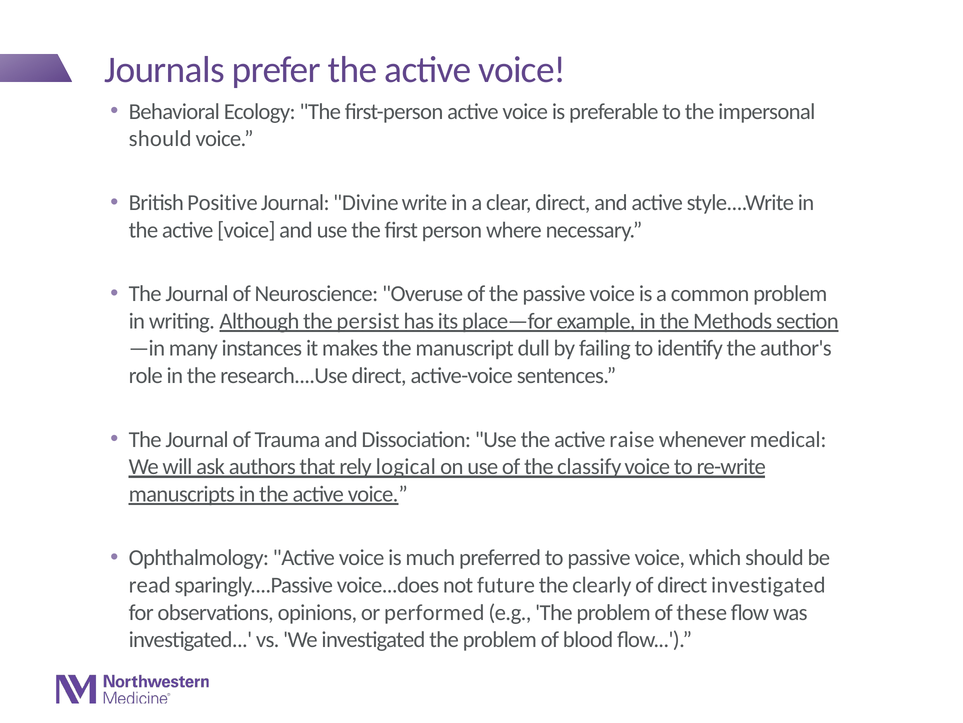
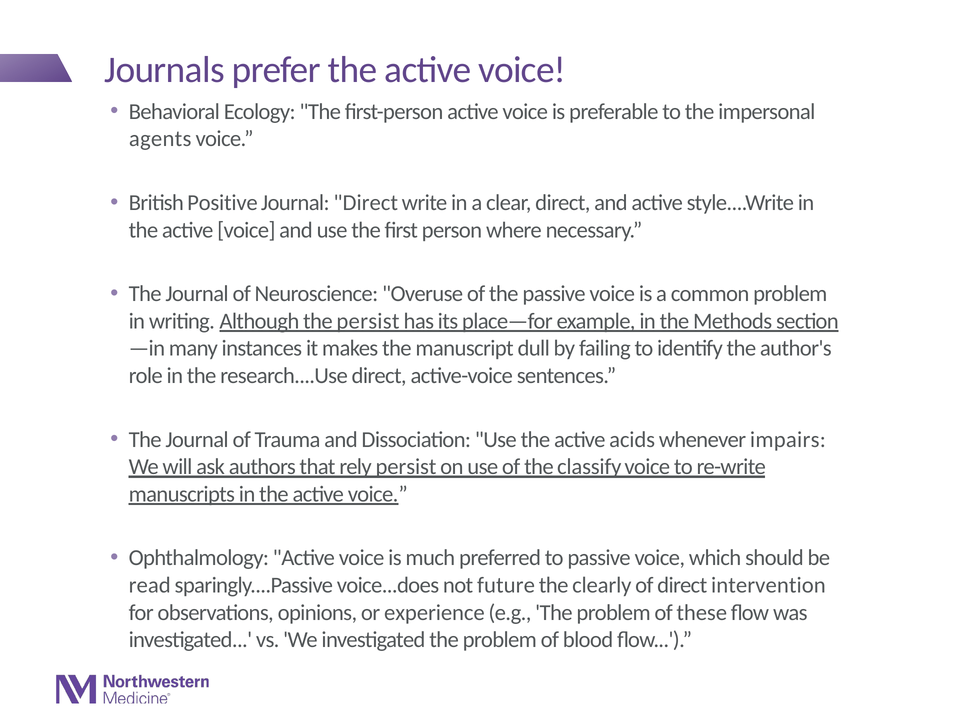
should: should -> agents (160, 139)
Journal Divine: Divine -> Direct (366, 203)
raise: raise -> acids (632, 439)
medical: medical -> impairs (788, 439)
rely logical: logical -> persist (406, 466)
direct investigated: investigated -> intervention (768, 585)
performed: performed -> experience (434, 612)
